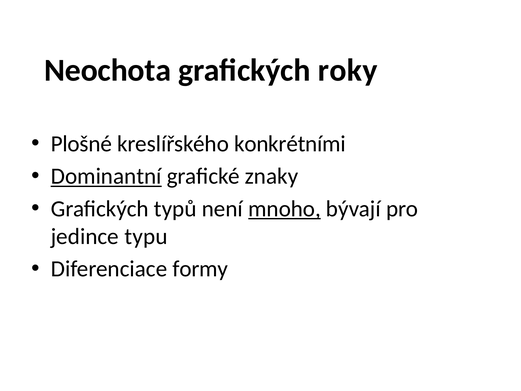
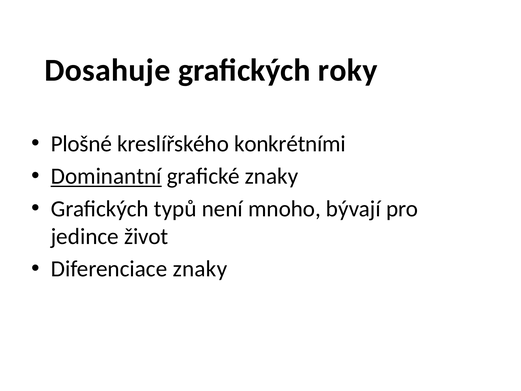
Neochota: Neochota -> Dosahuje (107, 70)
mnoho underline: present -> none (285, 209)
typu: typu -> život (146, 236)
Diferenciace formy: formy -> znaky (200, 269)
